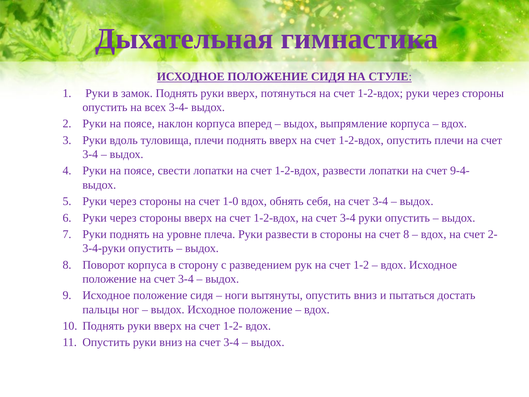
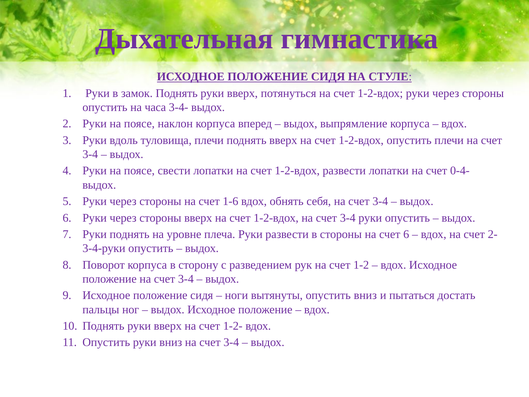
всех: всех -> часа (155, 107)
9-4-: 9-4- -> 0-4- (460, 171)
1-0: 1-0 -> 1-6 (231, 201)
счет 8: 8 -> 6 (406, 234)
